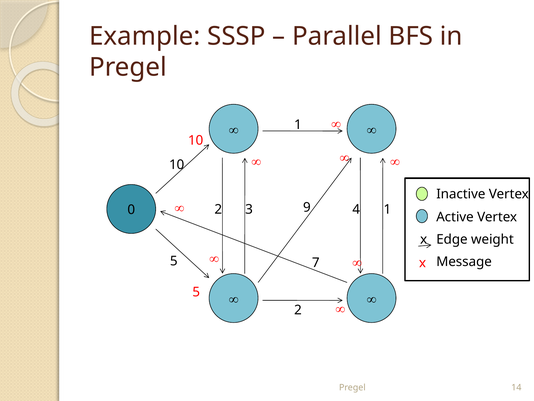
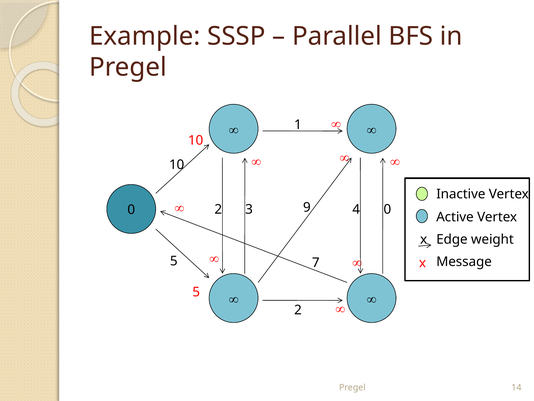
4 1: 1 -> 0 (387, 209)
